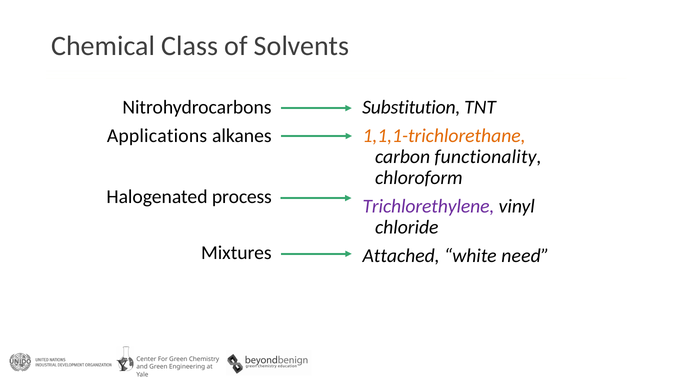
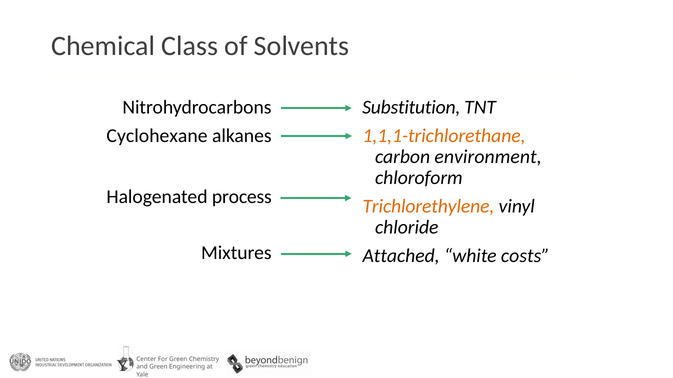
Applications: Applications -> Cyclohexane (157, 136)
functionality: functionality -> environment (488, 157)
Trichlorethylene colour: purple -> orange (428, 207)
need: need -> costs (525, 256)
